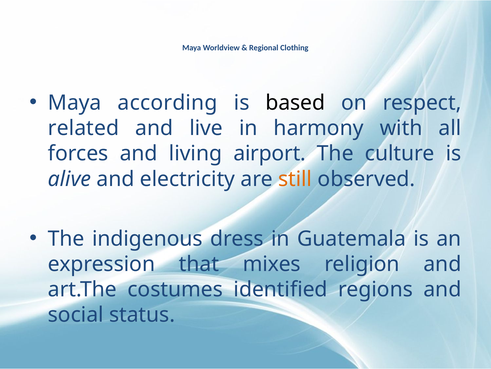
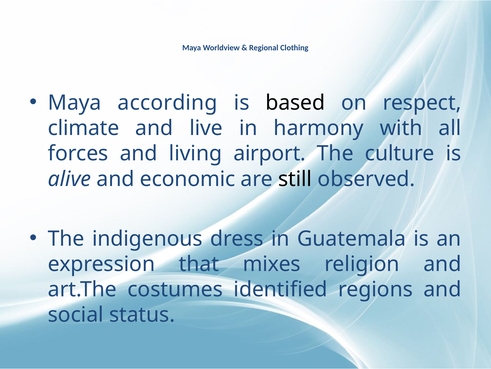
related: related -> climate (84, 128)
electricity: electricity -> economic (188, 179)
still colour: orange -> black (295, 179)
